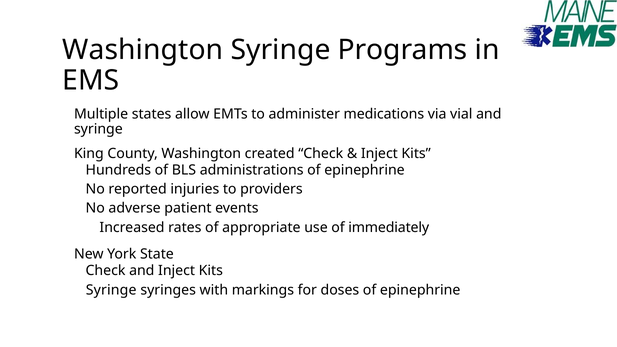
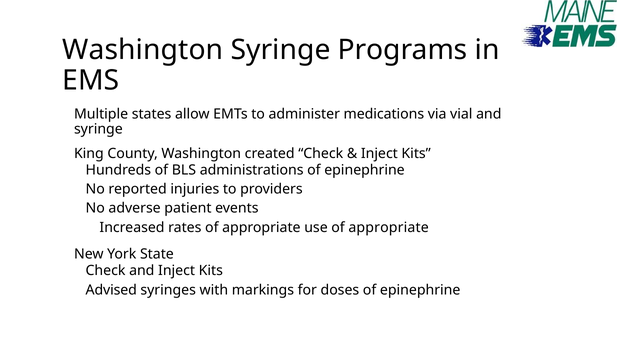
use of immediately: immediately -> appropriate (389, 227)
Syringe: Syringe -> Advised (111, 290)
